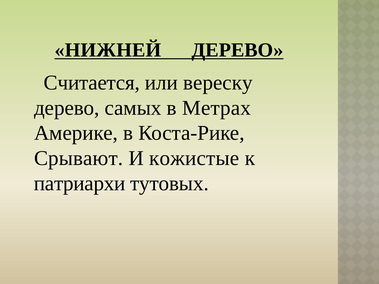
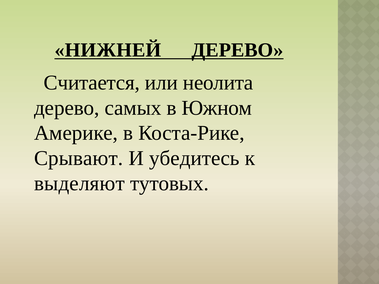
вереску: вереску -> неолита (218, 83)
Метрах: Метрах -> Южном (217, 108)
кожистые: кожистые -> убедитесь (194, 158)
патриархи: патриархи -> выделяют (79, 184)
